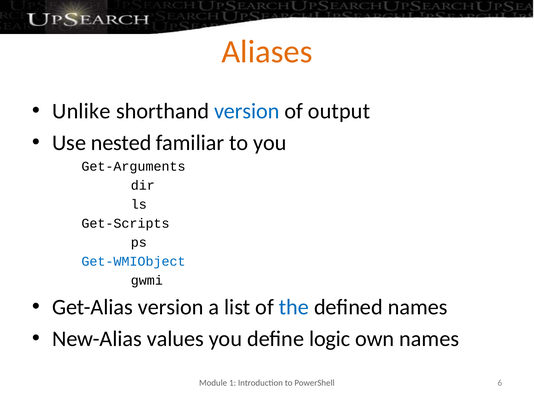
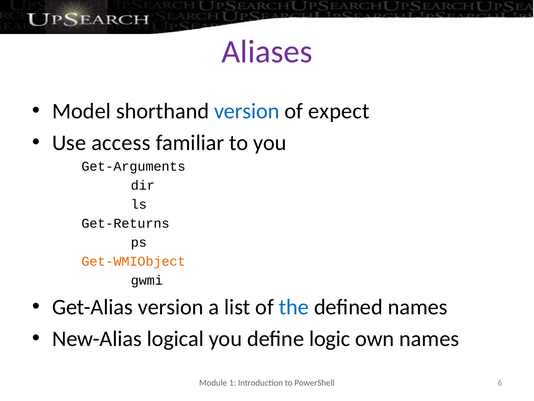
Aliases colour: orange -> purple (267, 52)
Unlike: Unlike -> Model (82, 111)
output: output -> expect (339, 111)
nested: nested -> access (121, 142)
Get-Scripts: Get-Scripts -> Get-Returns (125, 223)
Get-WMIObject colour: blue -> orange (133, 261)
values: values -> logical (175, 338)
